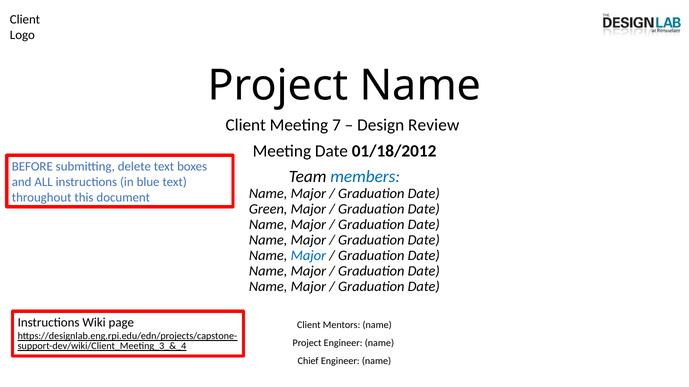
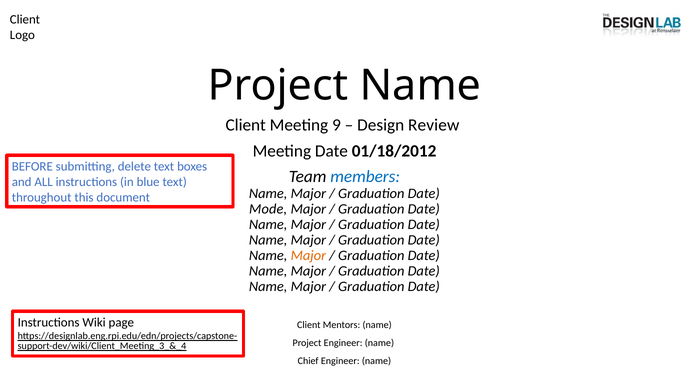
7: 7 -> 9 (337, 125)
Green: Green -> Mode (268, 209)
Major colour: blue -> orange (308, 256)
